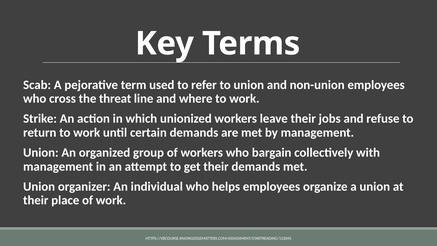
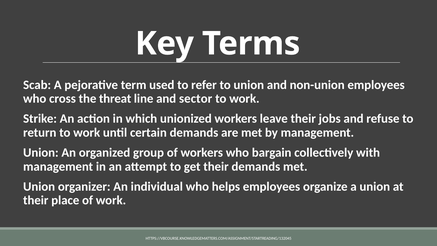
where: where -> sector (196, 99)
